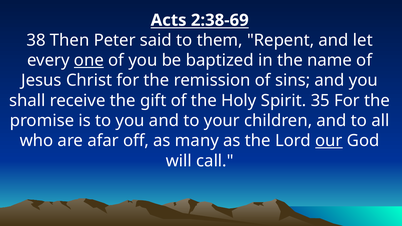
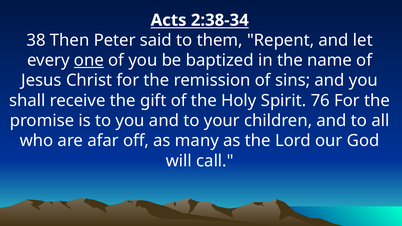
2:38-69: 2:38-69 -> 2:38-34 (220, 20)
35: 35 -> 76 (320, 101)
our underline: present -> none (329, 141)
